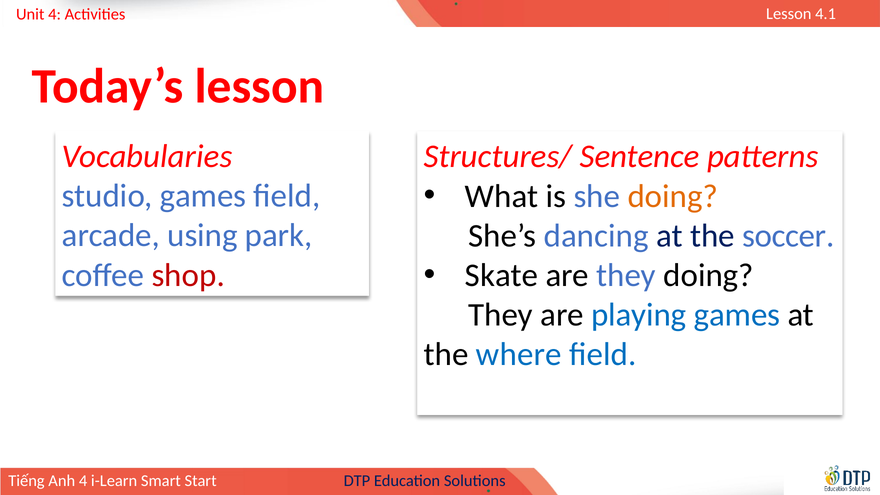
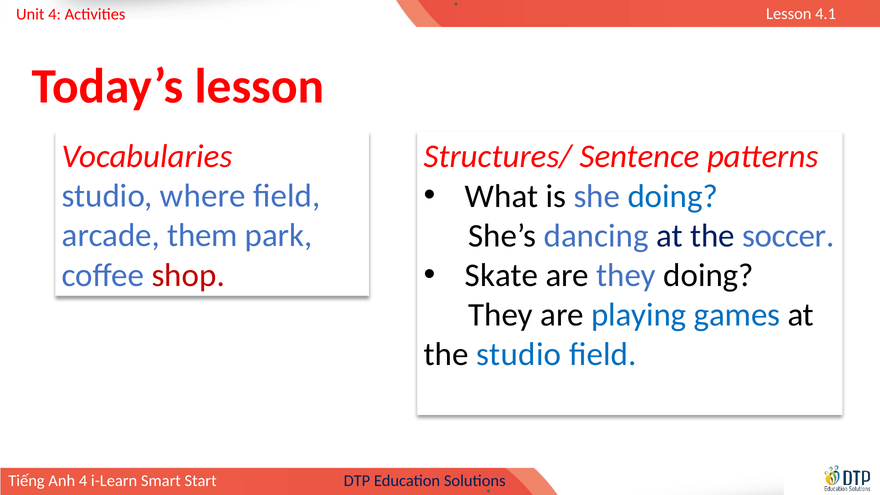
doing colour: orange -> blue (673, 196)
studio games: games -> where (203, 196)
using: using -> them (203, 236)
the where: where -> studio (519, 355)
